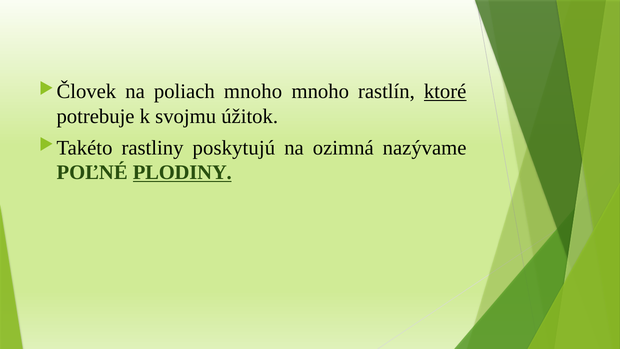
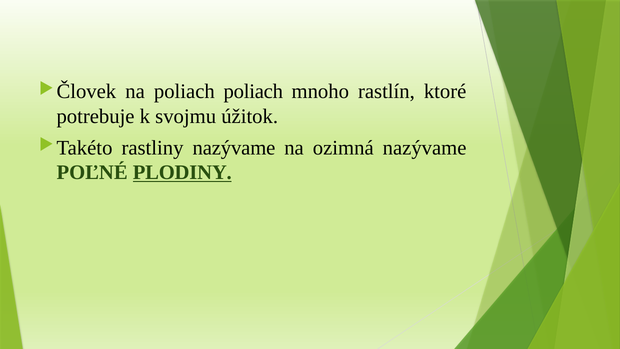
poliach mnoho: mnoho -> poliach (253, 92)
ktoré underline: present -> none (445, 92)
rastliny poskytujú: poskytujú -> nazývame (234, 148)
